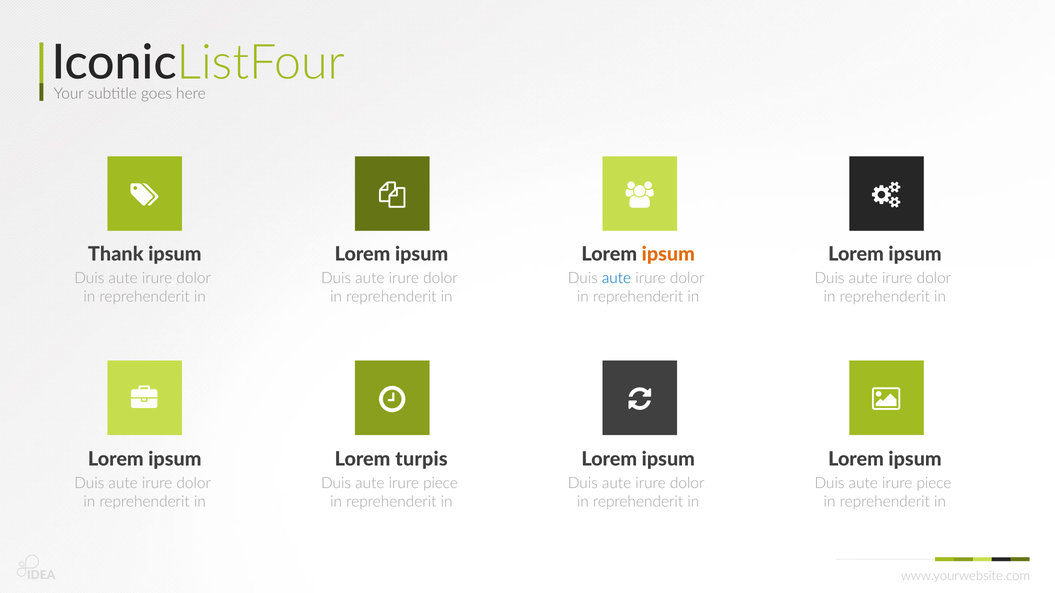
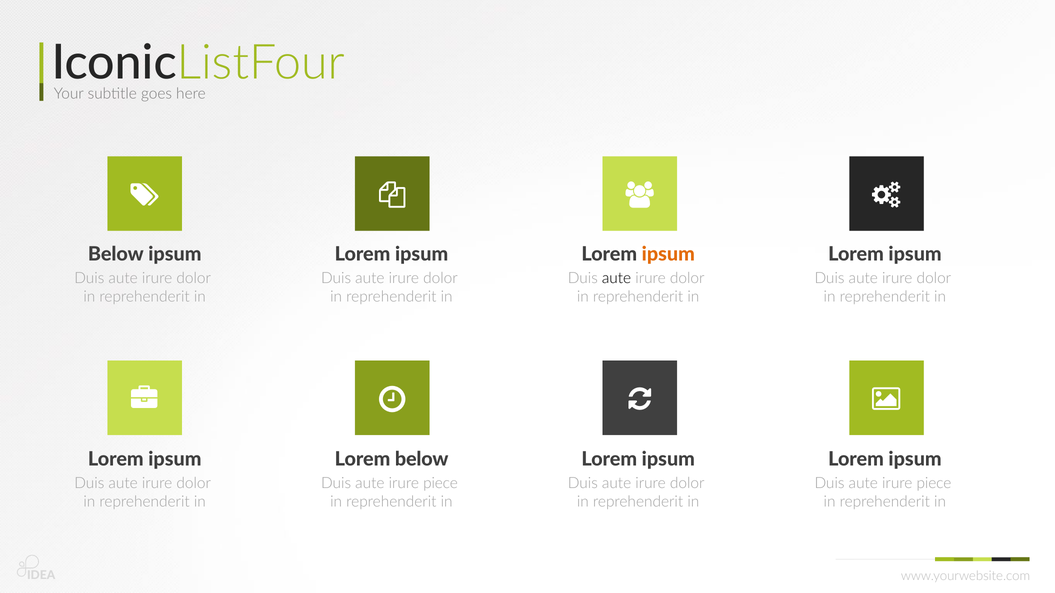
Thank: Thank -> Below (116, 254)
aute colour: blue -> black (617, 278)
Lorem turpis: turpis -> below (422, 460)
